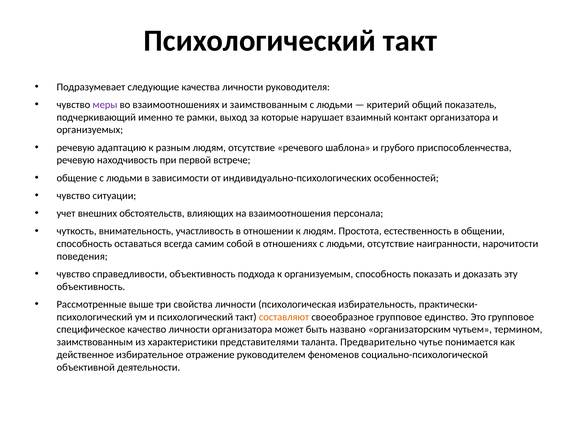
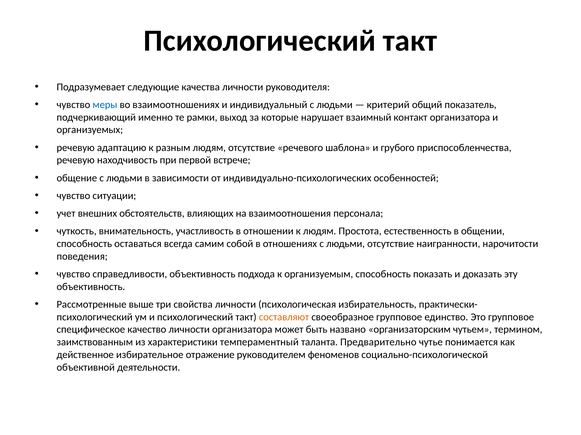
меры colour: purple -> blue (105, 105)
и заимствованным: заимствованным -> индивидуальный (269, 105)
представителями: представителями -> темпераментный (259, 343)
